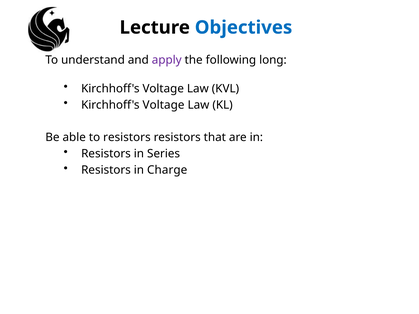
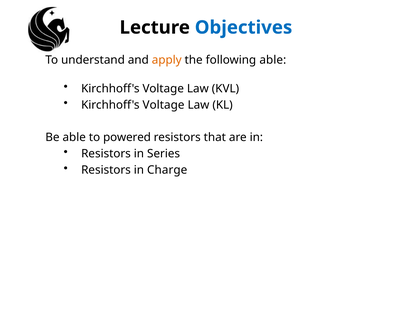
apply colour: purple -> orange (167, 60)
following long: long -> able (273, 60)
to resistors: resistors -> powered (127, 138)
